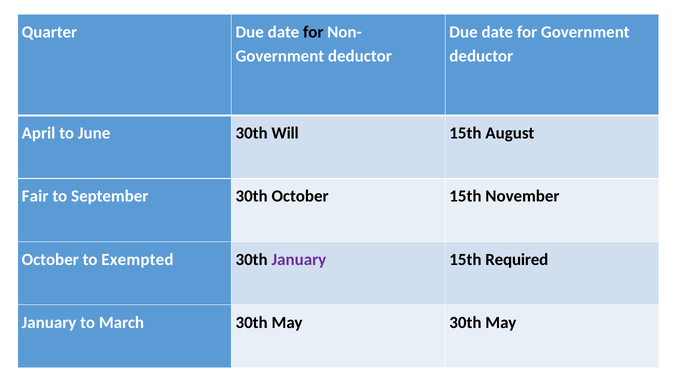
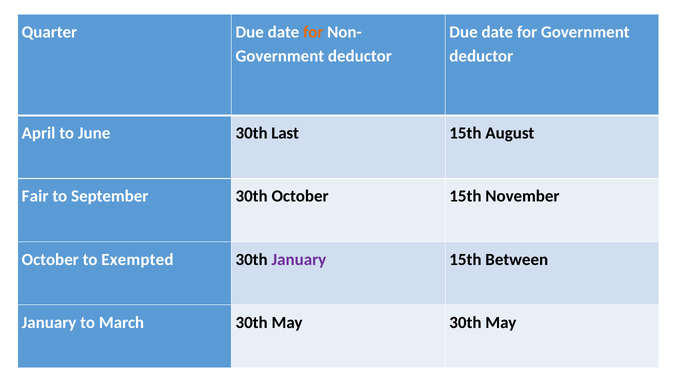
for colour: black -> orange (313, 32)
Will: Will -> Last (285, 133)
Required: Required -> Between (517, 259)
